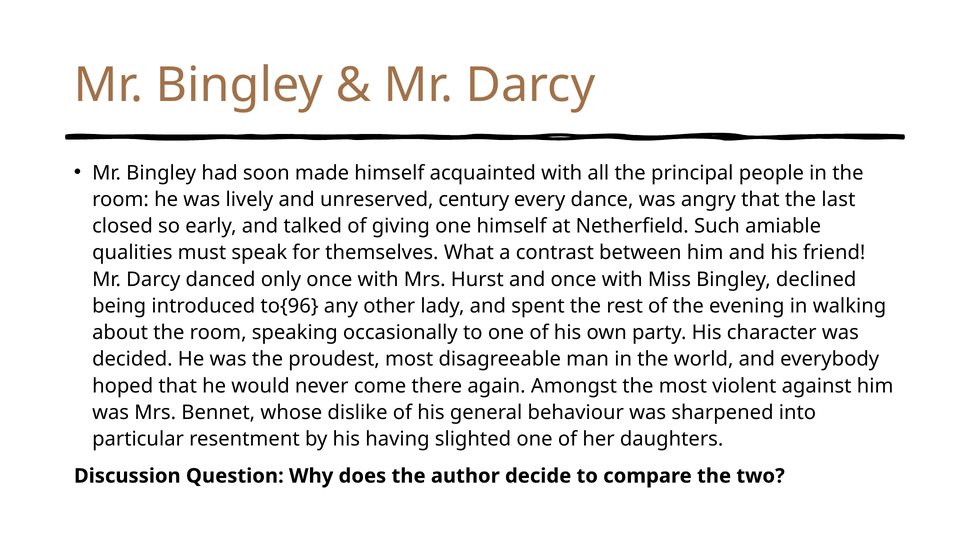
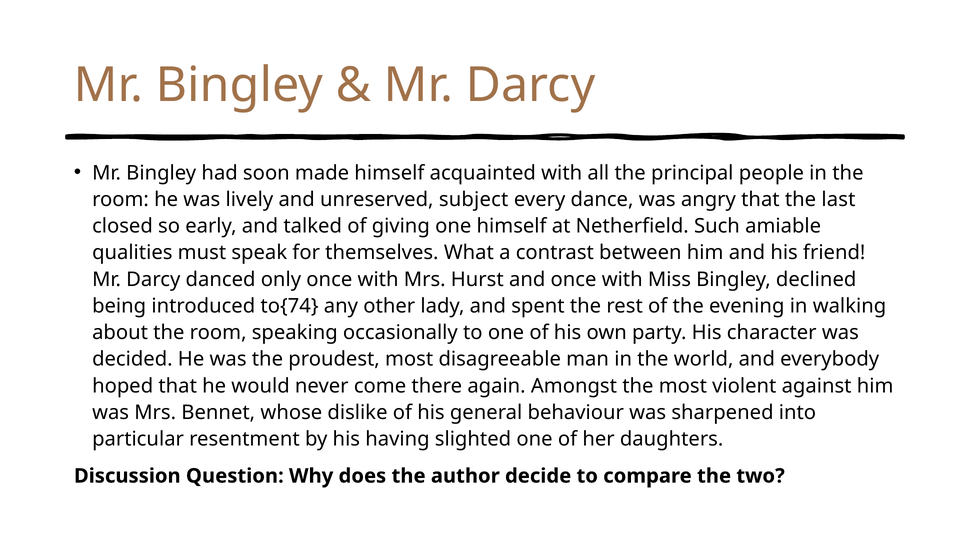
century: century -> subject (474, 200)
to{96: to{96 -> to{74 (290, 306)
